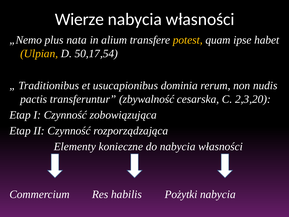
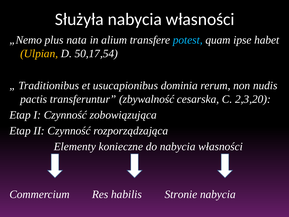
Wierze: Wierze -> Służyła (79, 19)
potest colour: yellow -> light blue (188, 40)
Pożytki: Pożytki -> Stronie (181, 194)
